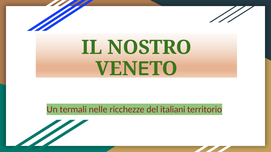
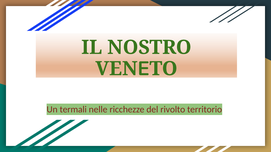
italiani: italiani -> rivolto (173, 110)
